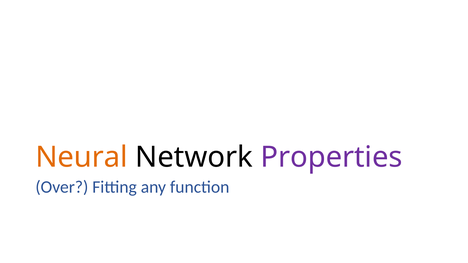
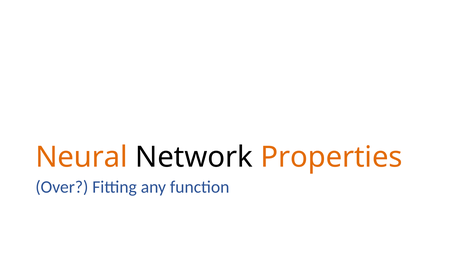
Properties colour: purple -> orange (332, 157)
